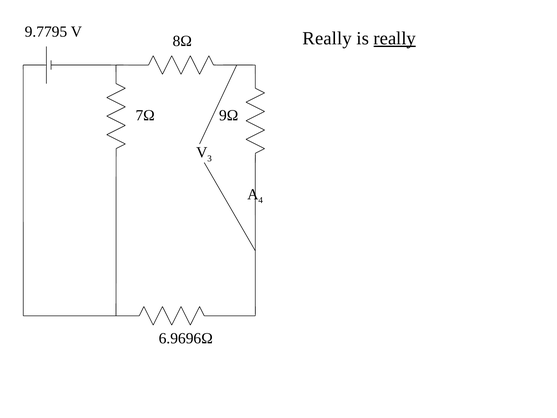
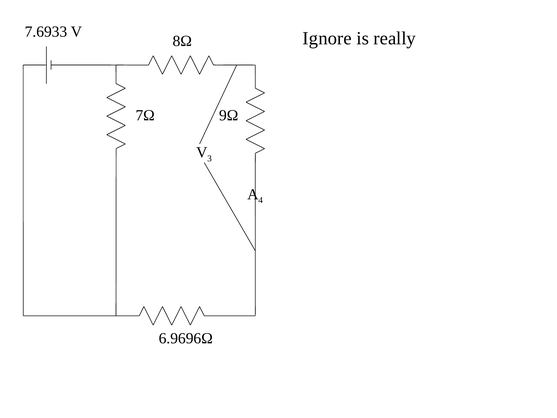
9.7795: 9.7795 -> 7.6933 (46, 32)
V Really: Really -> Ignore (327, 38)
really underline: present -> none (395, 38)
